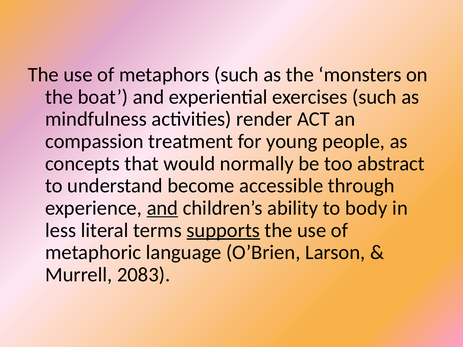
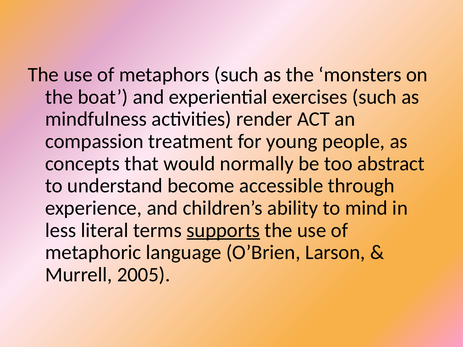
and underline: present -> none (162, 208)
body: body -> mind (366, 208)
2083: 2083 -> 2005 (144, 275)
